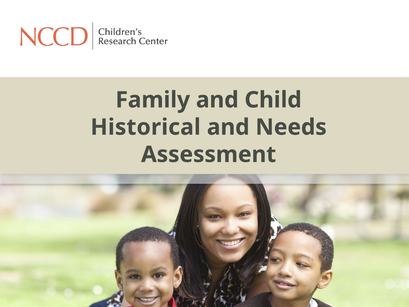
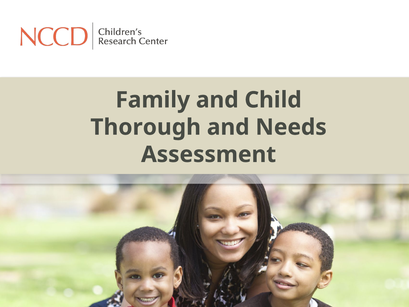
Historical: Historical -> Thorough (146, 127)
